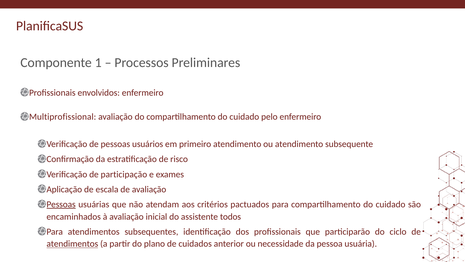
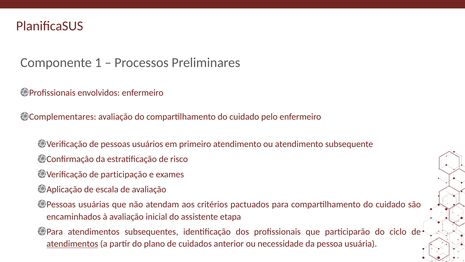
Multiprofissional: Multiprofissional -> Complementares (63, 117)
Pessoas underline: present -> none (61, 204)
todos: todos -> etapa (231, 216)
